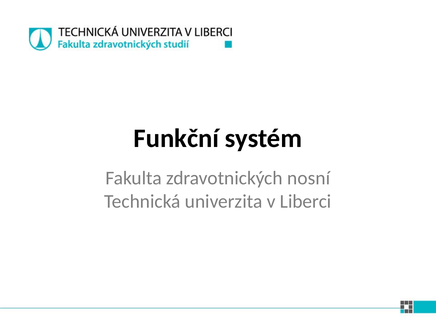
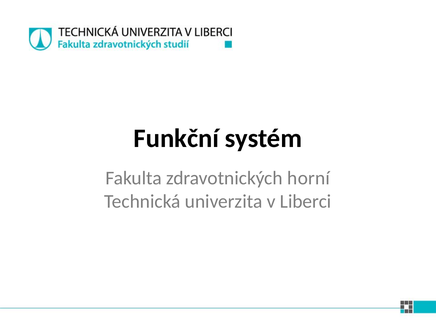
nosní: nosní -> horní (309, 178)
